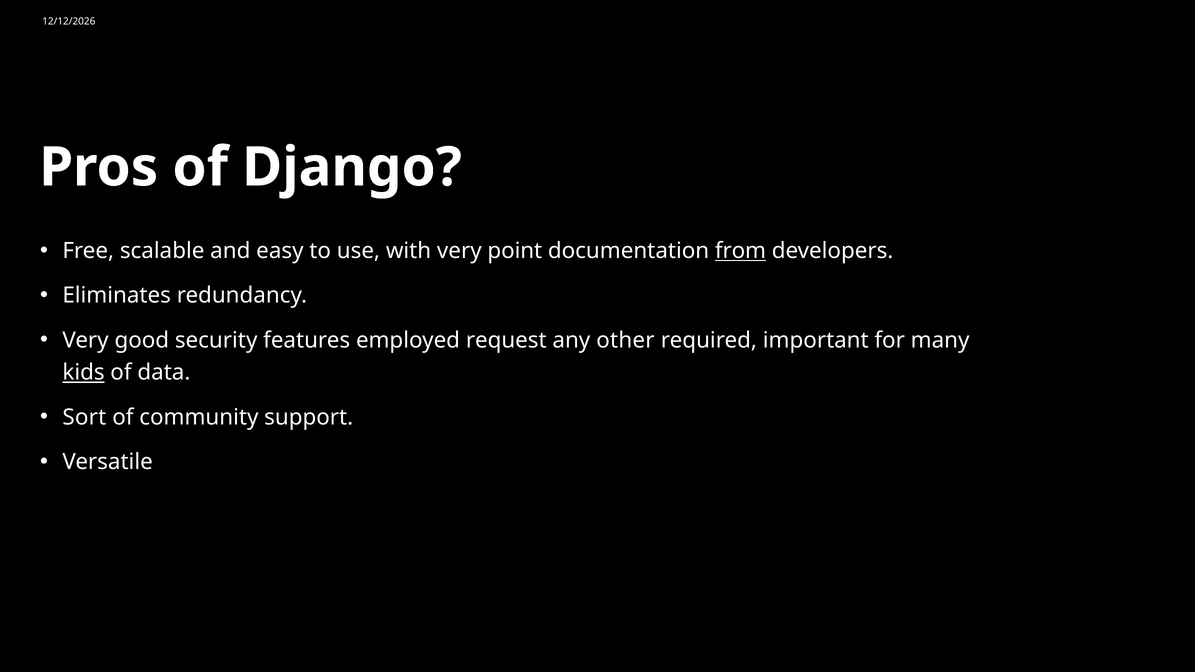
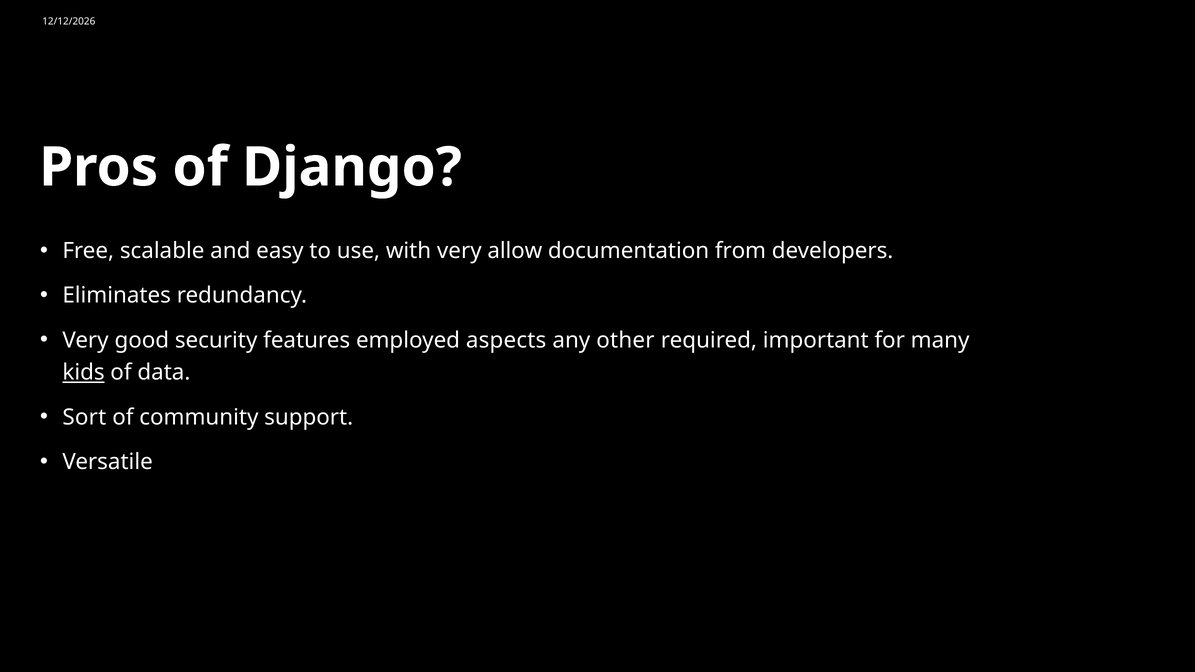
point: point -> allow (515, 251)
from underline: present -> none (740, 251)
request: request -> aspects (506, 340)
